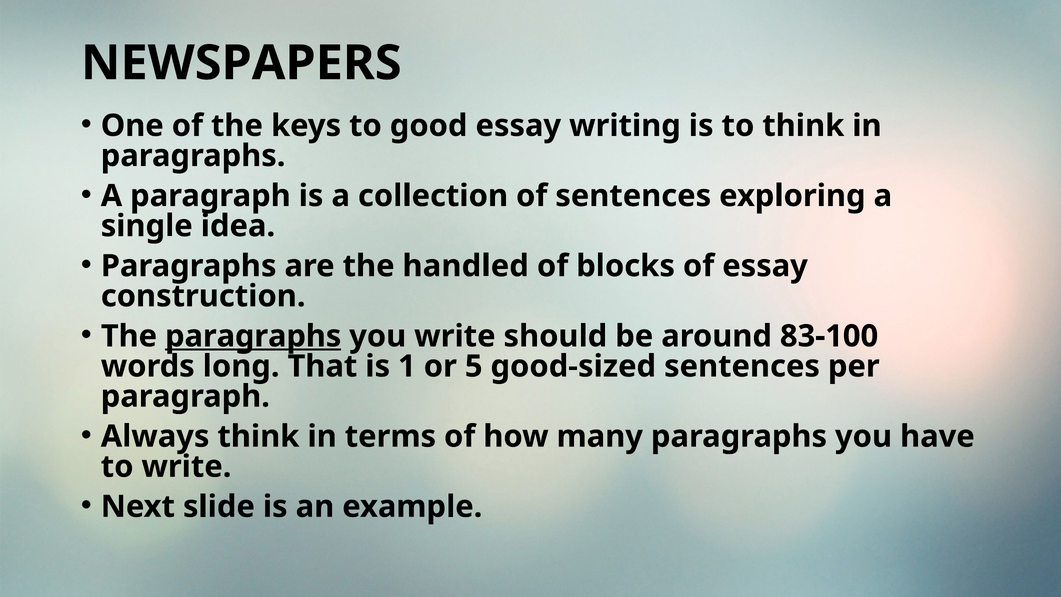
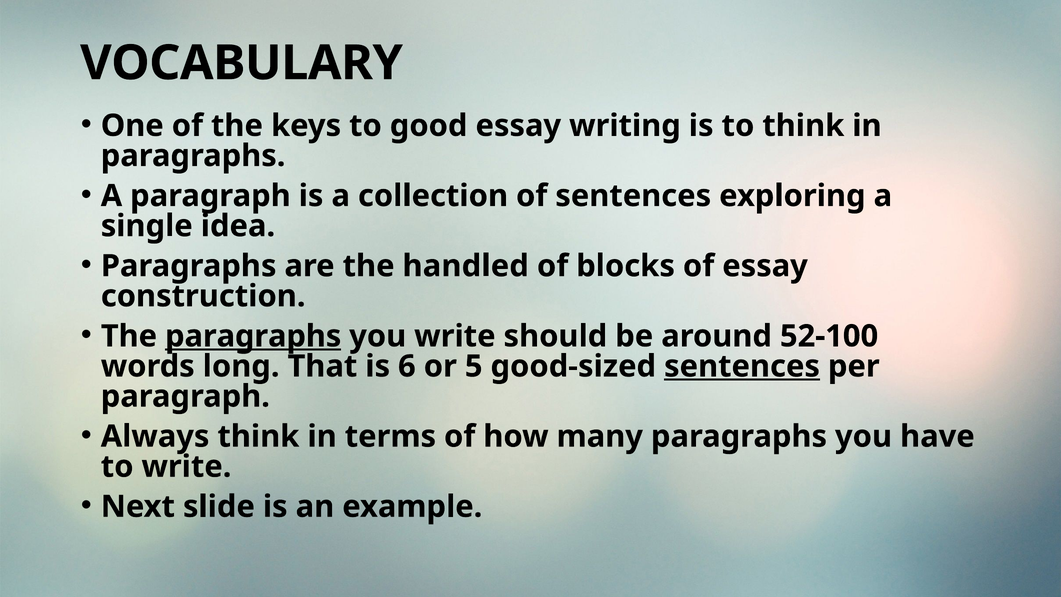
NEWSPAPERS: NEWSPAPERS -> VOCABULARY (242, 63)
83-100: 83-100 -> 52-100 (829, 336)
1: 1 -> 6 (407, 366)
sentences underline: none -> present (742, 366)
